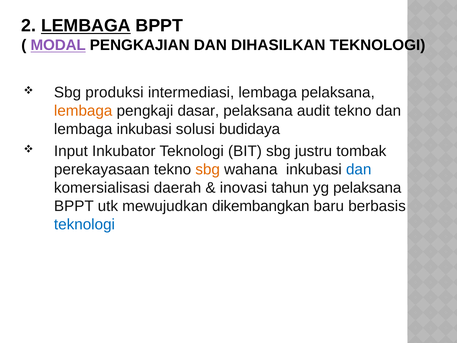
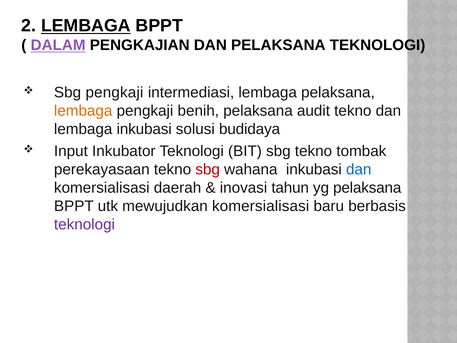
MODAL: MODAL -> DALAM (58, 45)
DAN DIHASILKAN: DIHASILKAN -> PELAKSANA (278, 45)
Sbg produksi: produksi -> pengkaji (114, 92)
dasar: dasar -> benih (198, 111)
sbg justru: justru -> tekno (314, 151)
sbg colour: orange -> red (208, 169)
mewujudkan dikembangkan: dikembangkan -> komersialisasi (261, 206)
teknologi colour: blue -> purple (84, 224)
